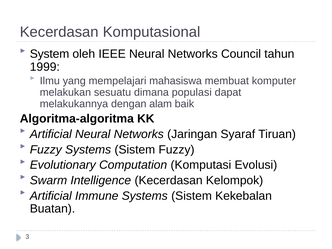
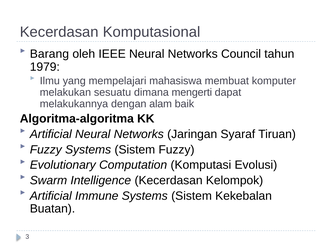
System: System -> Barang (49, 54)
1999: 1999 -> 1979 (45, 67)
populasi: populasi -> mengerti (192, 92)
